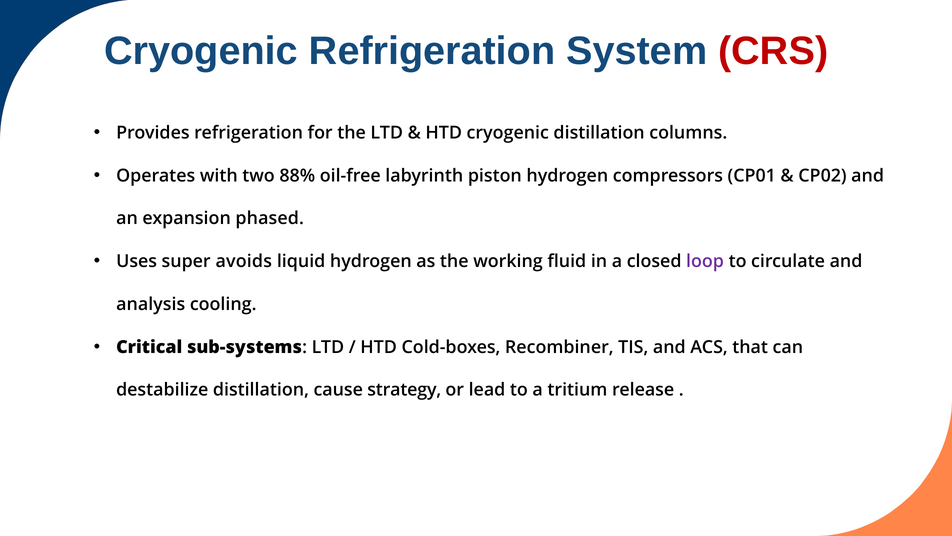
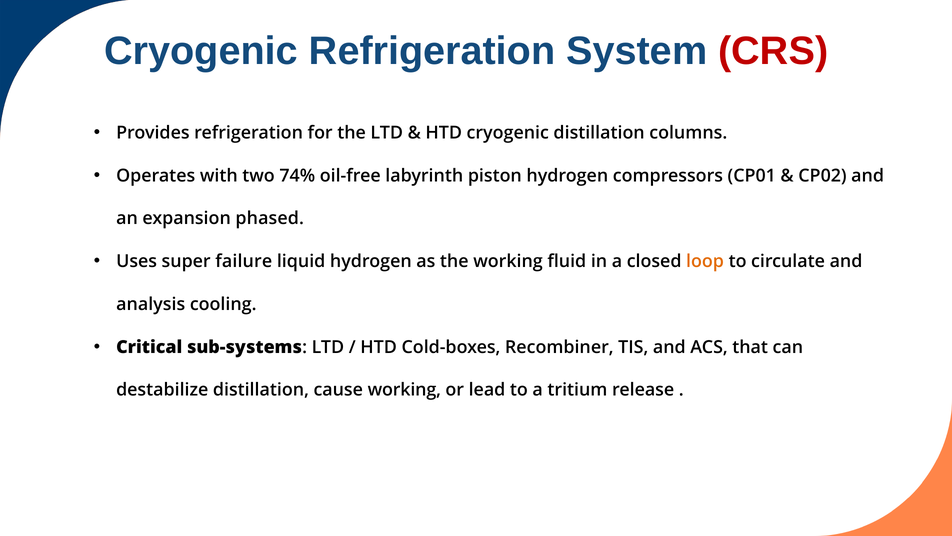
88%: 88% -> 74% (297, 175)
avoids: avoids -> failure (244, 261)
loop colour: purple -> orange (705, 261)
cause strategy: strategy -> working (404, 390)
